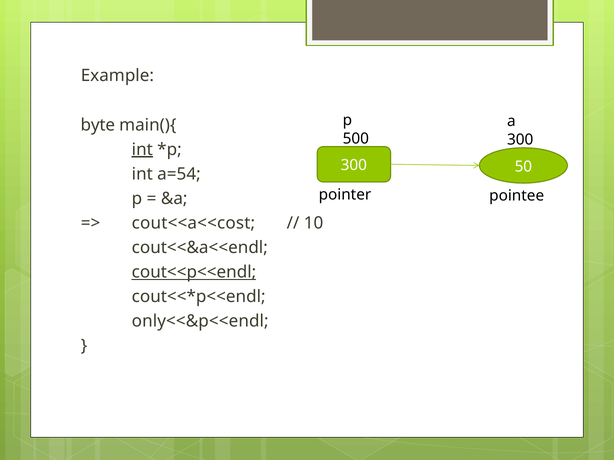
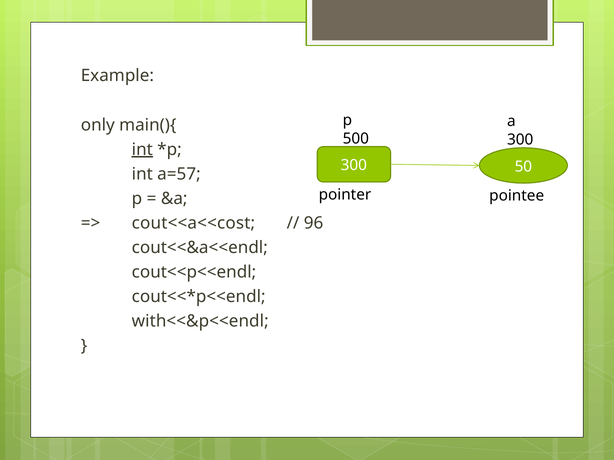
byte: byte -> only (98, 125)
a=54: a=54 -> a=57 (179, 174)
10: 10 -> 96 (314, 223)
cout<<p<<endl underline: present -> none (194, 272)
only<<&p<<endl: only<<&p<<endl -> with<<&p<<endl (200, 322)
